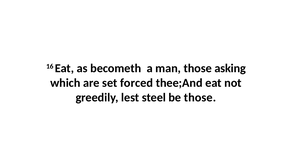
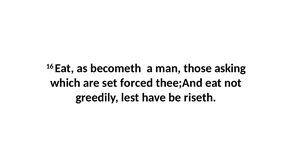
steel: steel -> have (154, 98)
be those: those -> riseth (200, 98)
